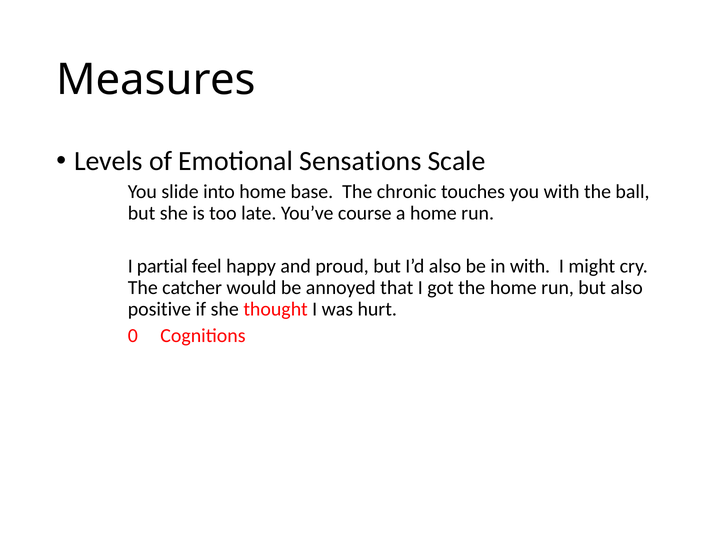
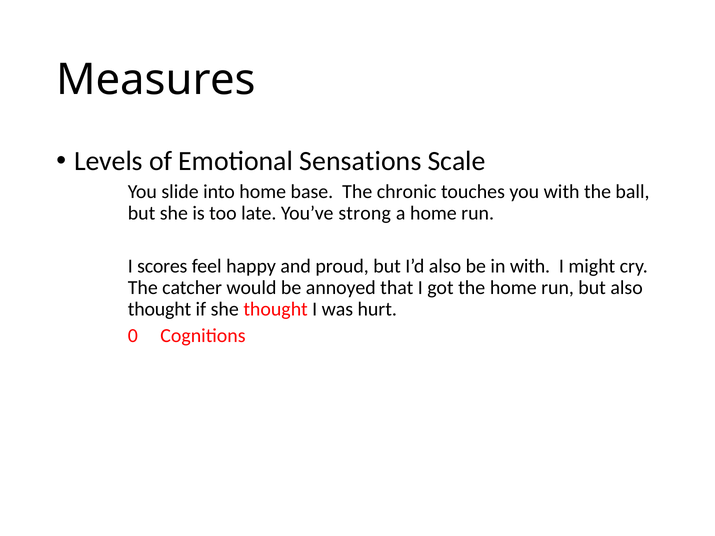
course: course -> strong (365, 213)
partial: partial -> scores (162, 266)
positive: positive -> thought (159, 309)
